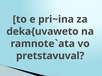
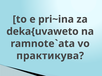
pretstavuval: pretstavuval -> практикува (50, 56)
